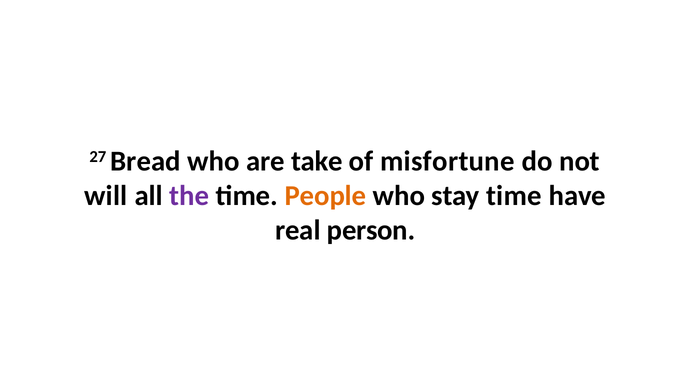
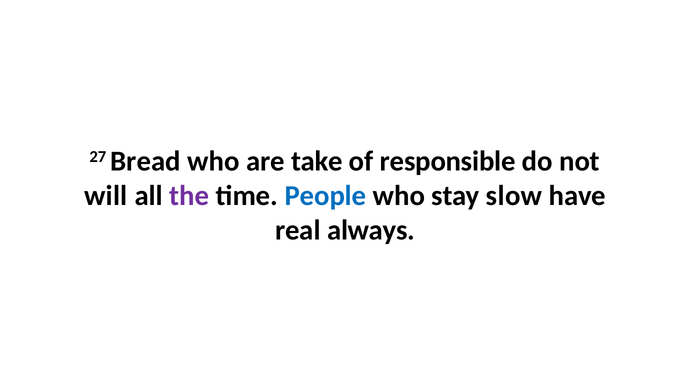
misfortune: misfortune -> responsible (448, 162)
People colour: orange -> blue (325, 196)
stay time: time -> slow (514, 196)
person: person -> always (371, 231)
